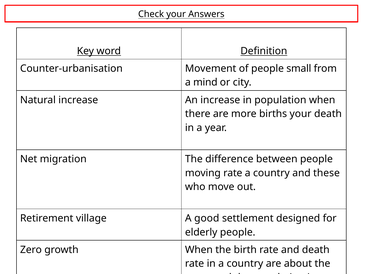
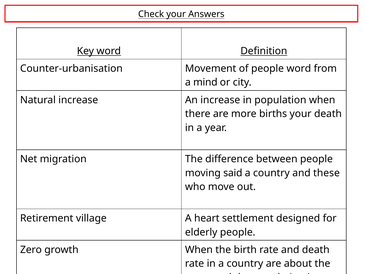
people small: small -> word (299, 68)
moving rate: rate -> said (233, 173)
good: good -> heart (207, 218)
